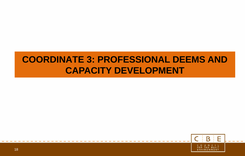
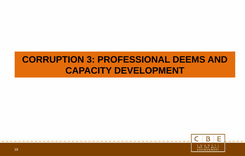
COORDINATE: COORDINATE -> CORRUPTION (53, 59)
